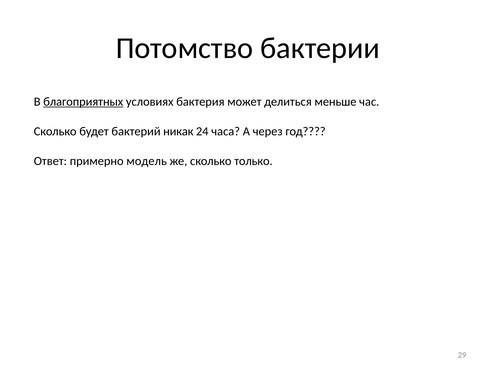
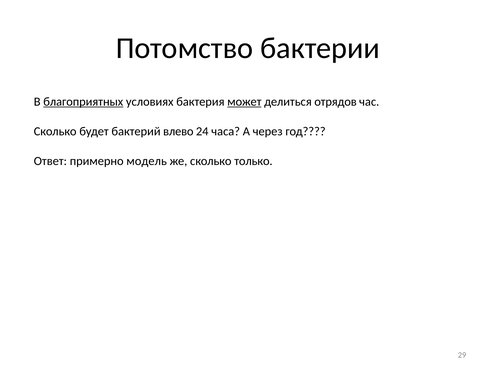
может underline: none -> present (244, 102)
меньше: меньше -> отрядов (336, 102)
никак: никак -> влево (178, 131)
